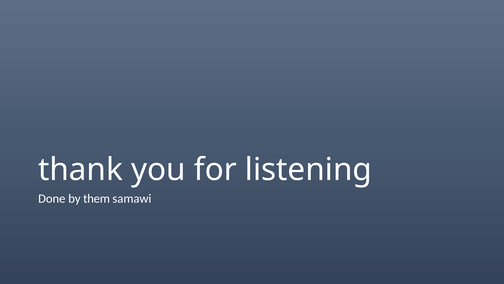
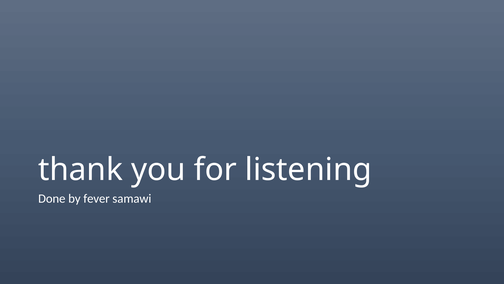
them: them -> fever (97, 198)
